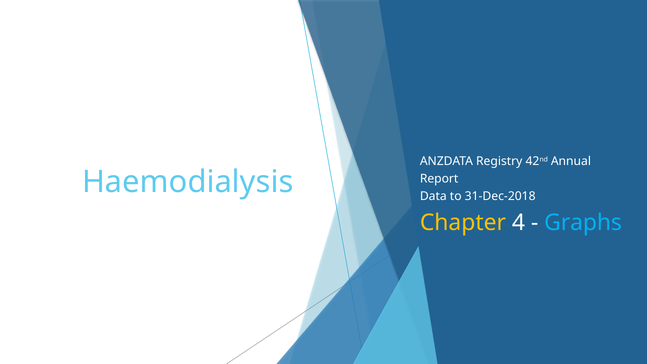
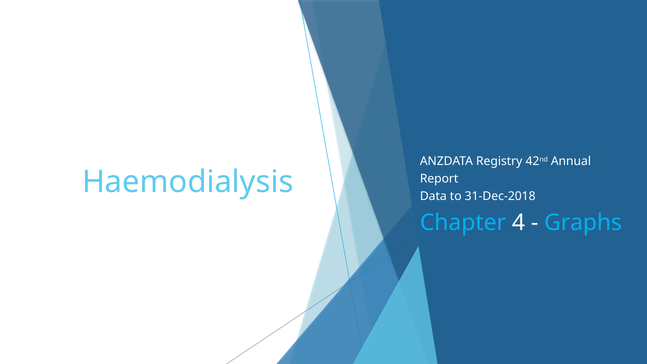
Chapter colour: yellow -> light blue (463, 223)
